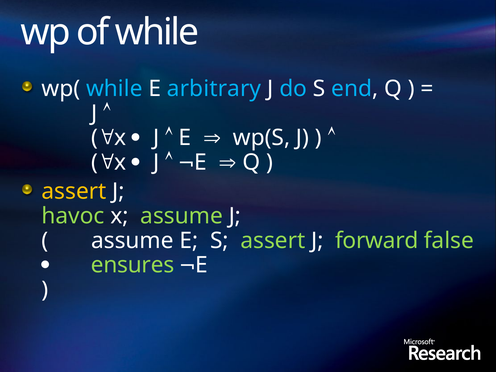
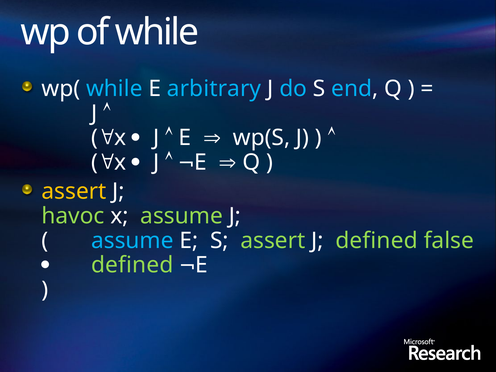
assume colour: white -> light blue (132, 241)
J forward: forward -> defined (377, 241)
ensures: ensures -> defined (132, 265)
